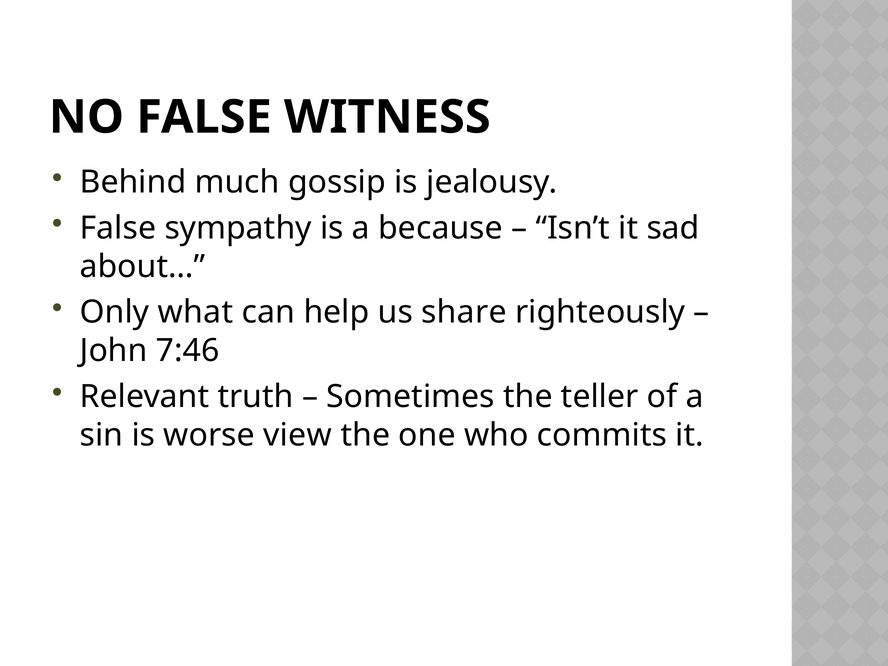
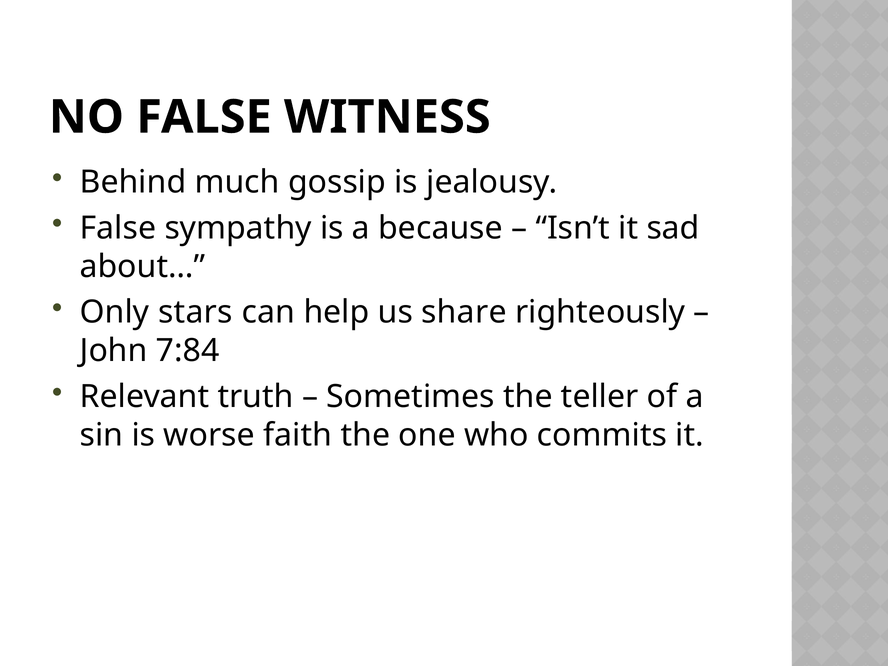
what: what -> stars (195, 312)
7:46: 7:46 -> 7:84 (188, 351)
view: view -> faith (298, 435)
